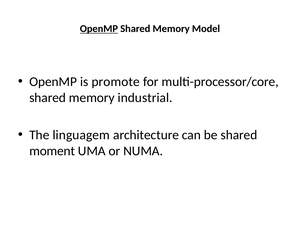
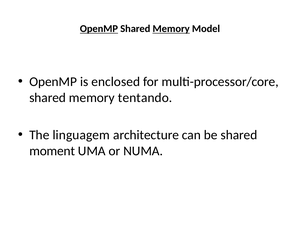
Memory underline: none -> present (171, 29)
promote: promote -> enclosed (116, 82)
industrial: industrial -> tentando (145, 98)
